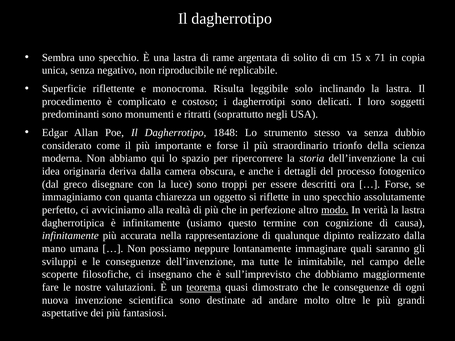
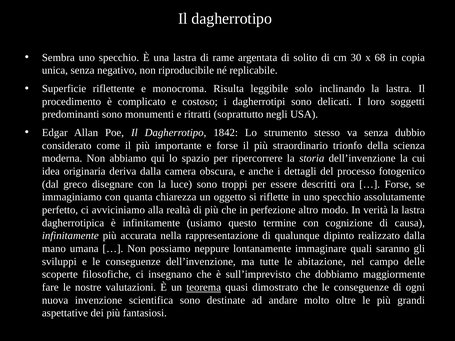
15: 15 -> 30 (356, 58)
71: 71 -> 68 (380, 58)
1848: 1848 -> 1842 (226, 133)
modo underline: present -> none (335, 210)
inimitabile: inimitabile -> abitazione (322, 262)
